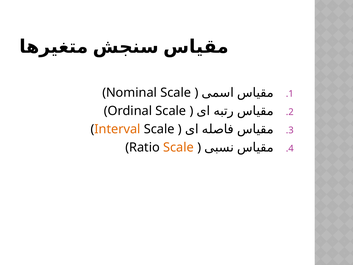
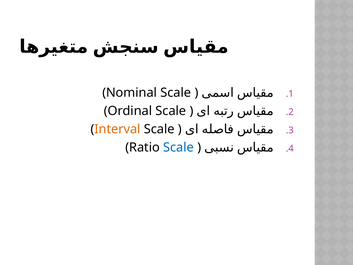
Scale colour: orange -> blue (178, 147)
